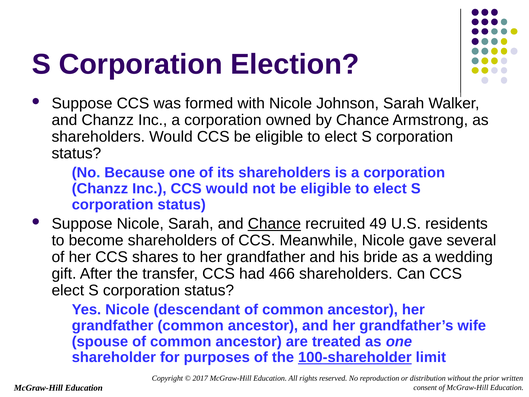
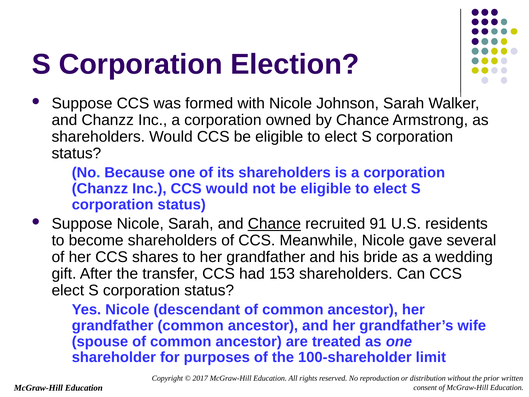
49: 49 -> 91 (378, 224)
466: 466 -> 153 (282, 274)
100-shareholder underline: present -> none (355, 357)
